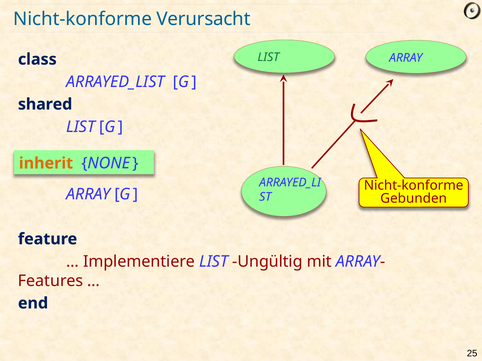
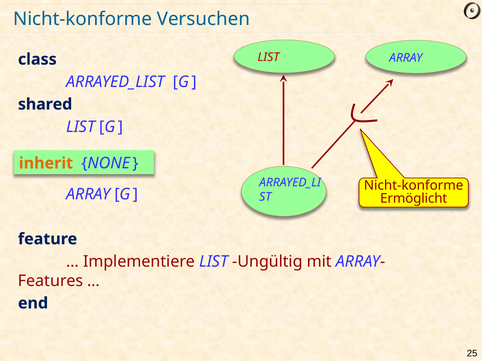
Verursacht: Verursacht -> Versuchen (203, 19)
LIST colour: green -> red (268, 57)
Gebunden: Gebunden -> Ermöglicht (414, 199)
